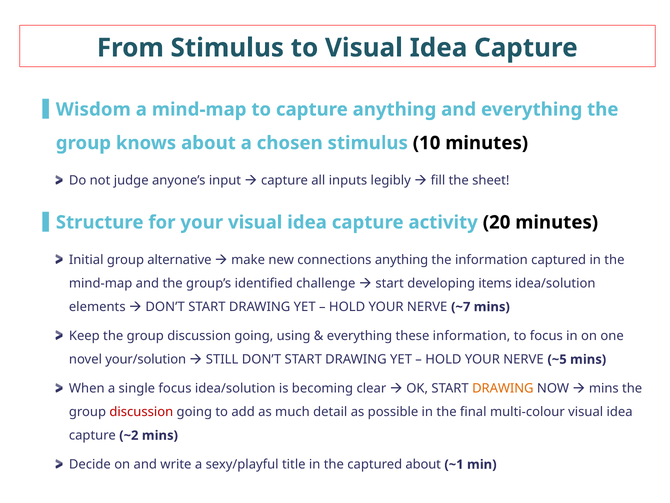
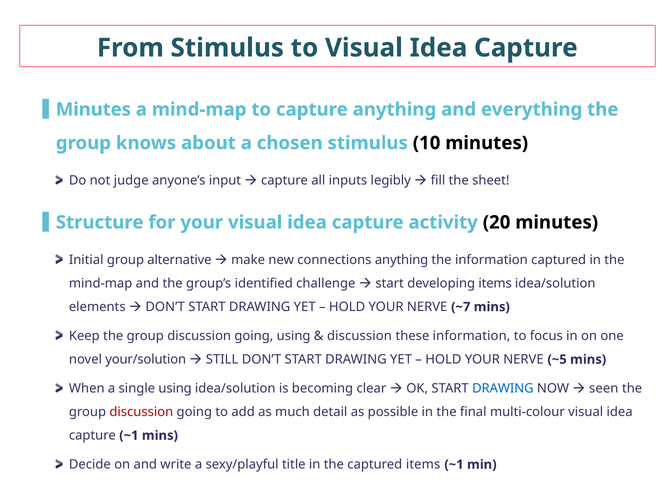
Wisdom: Wisdom -> Minutes (93, 109)
everything: everything -> discussion (359, 336)
single focus: focus -> using (175, 388)
DRAWING colour: orange -> blue (503, 388)
mins: mins -> seen (604, 388)
capture ~2: ~2 -> ~1 (129, 435)
captured about: about -> items (423, 464)
